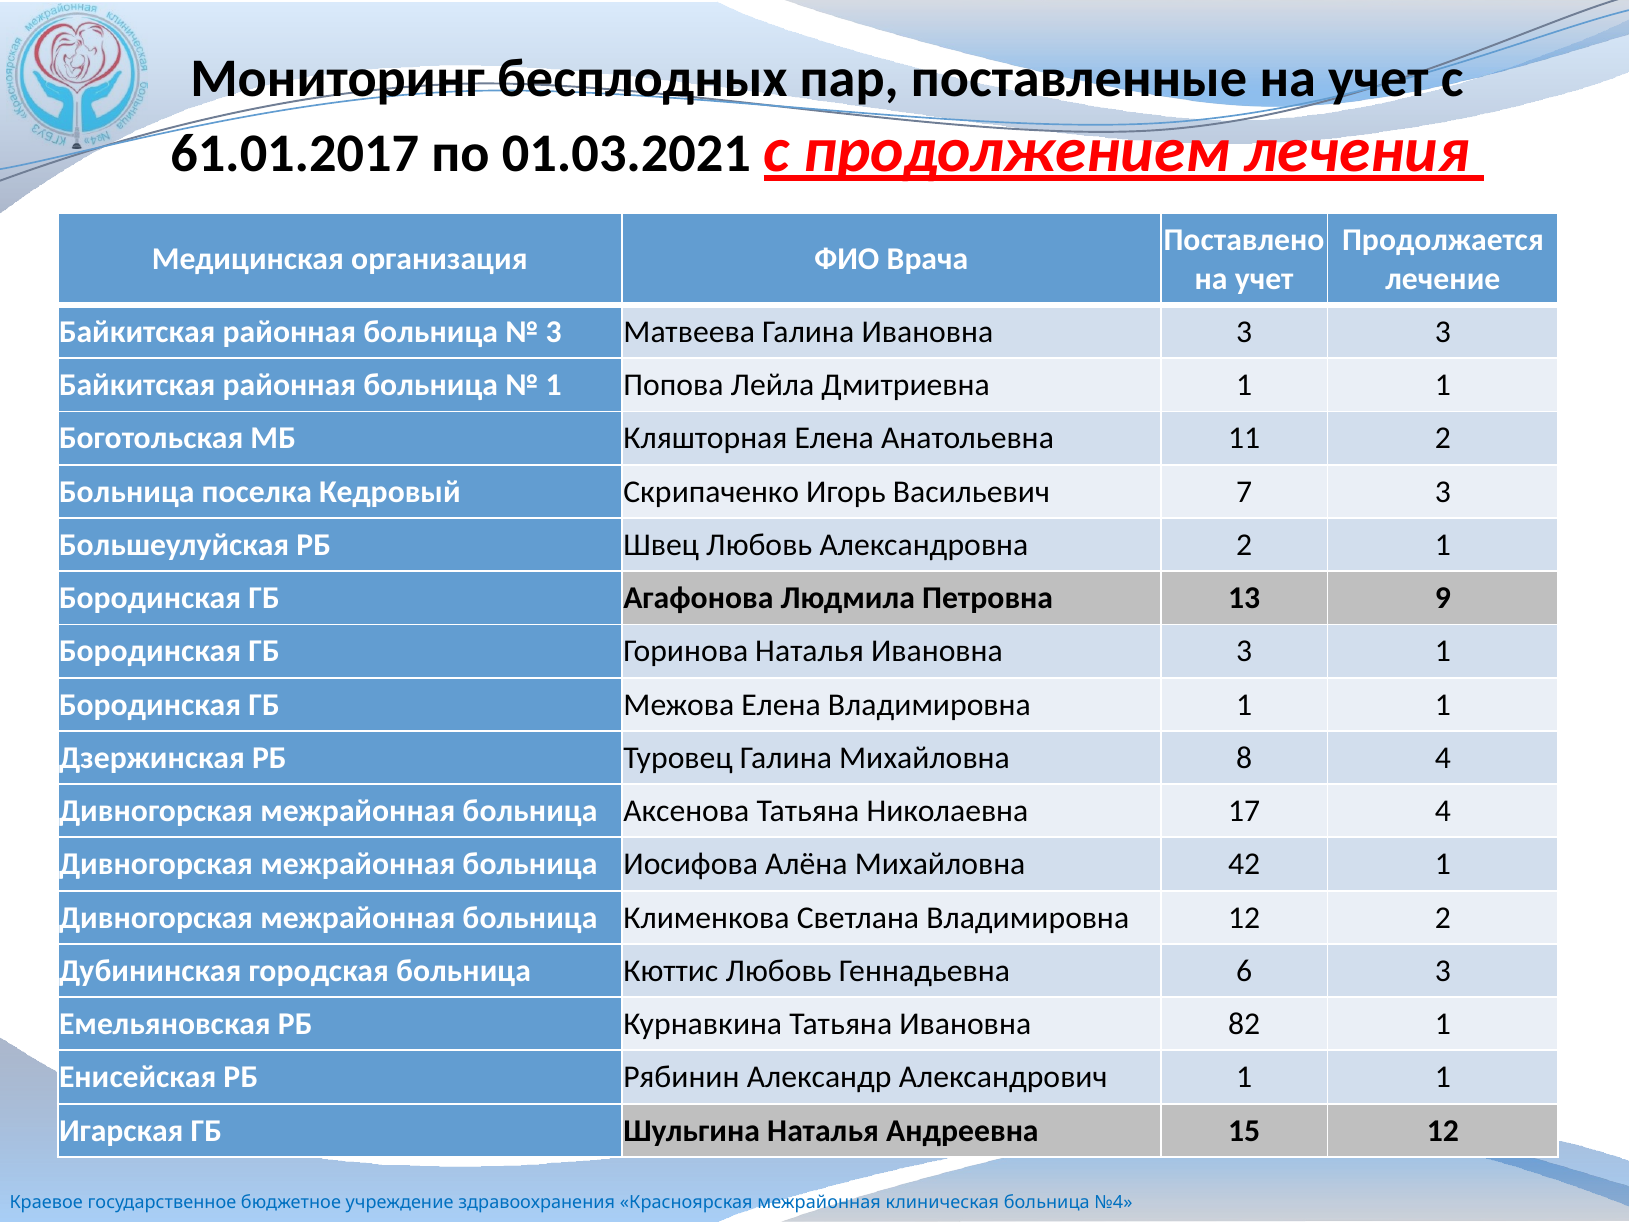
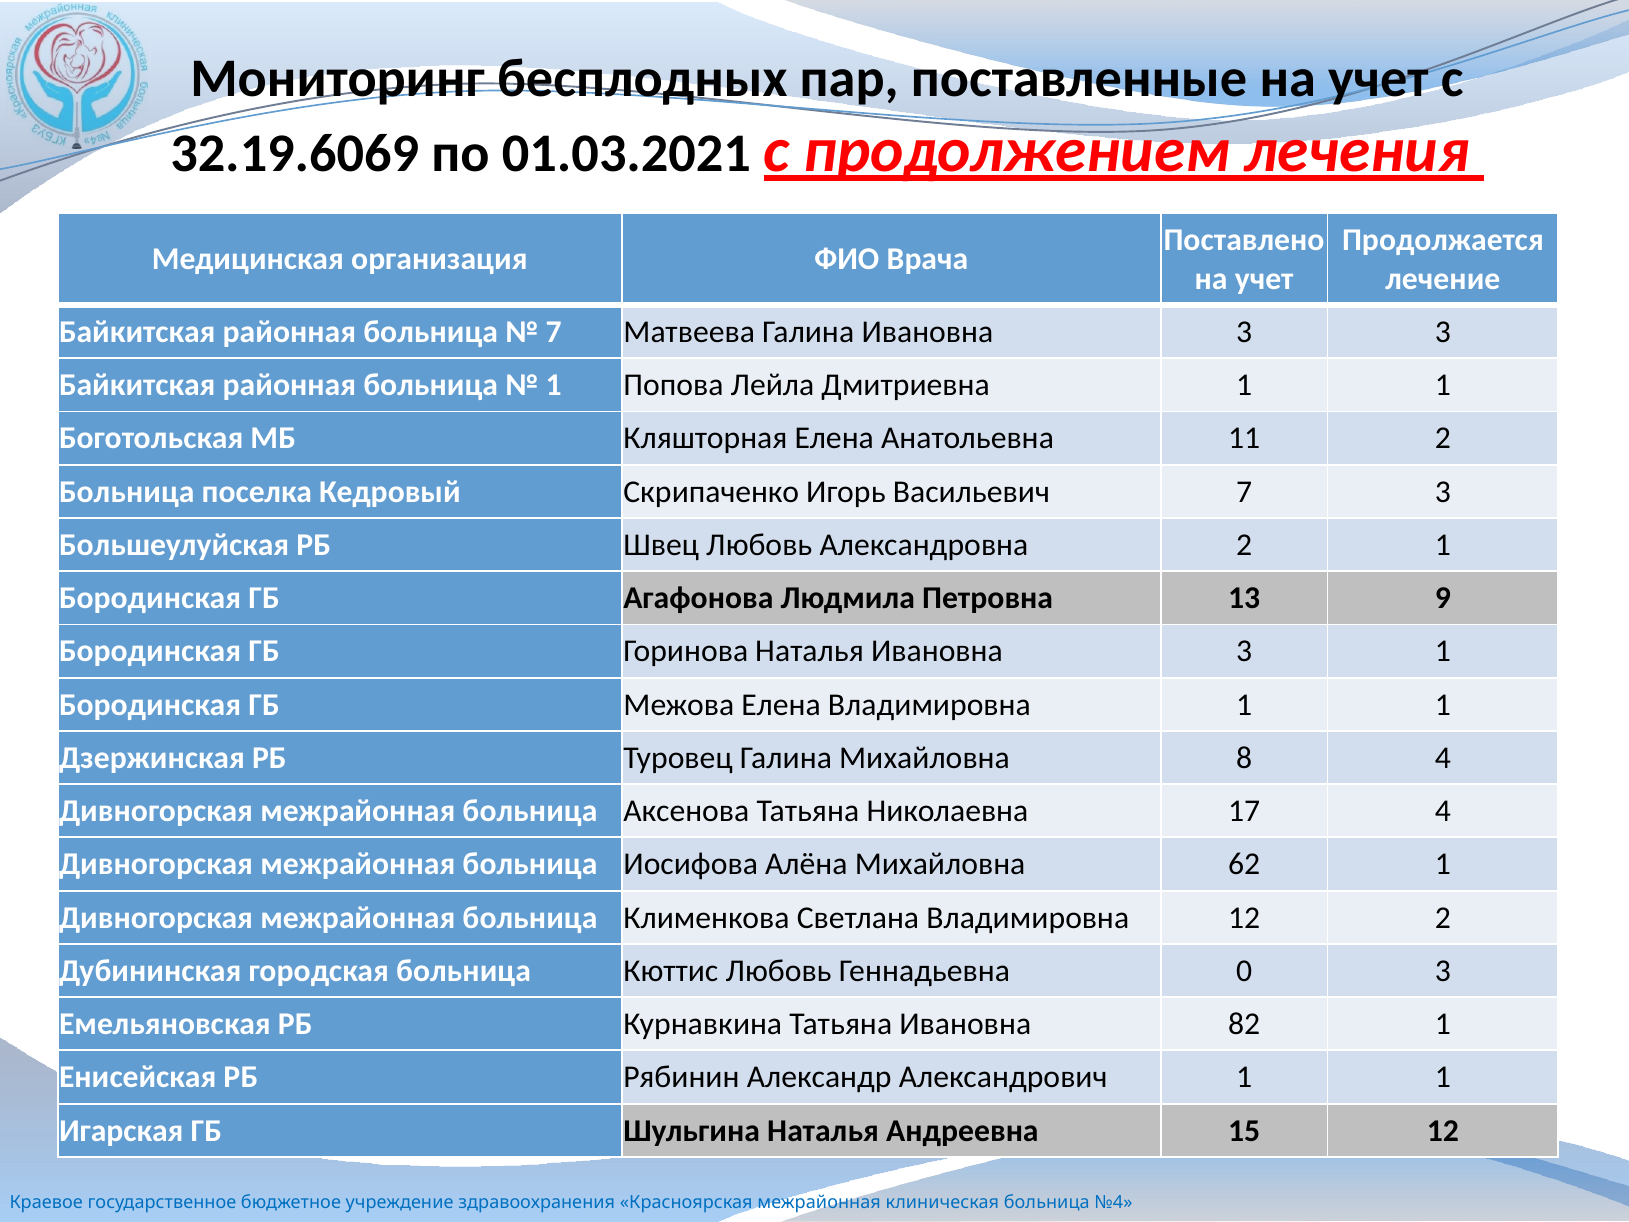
61.01.2017: 61.01.2017 -> 32.19.6069 (295, 154)
3: 3 -> 7 (554, 332)
42: 42 -> 62 (1244, 864)
6: 6 -> 0 (1244, 971)
